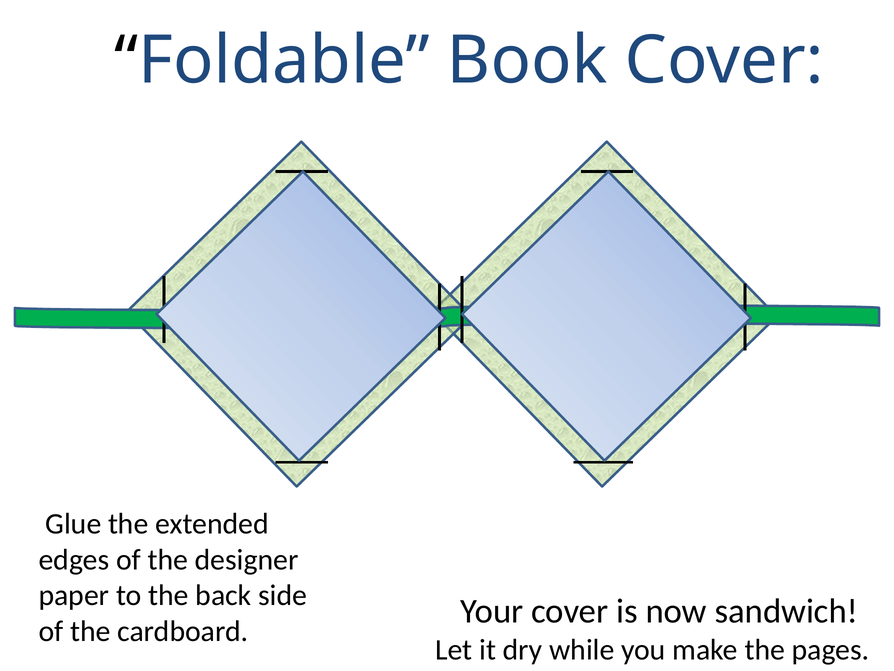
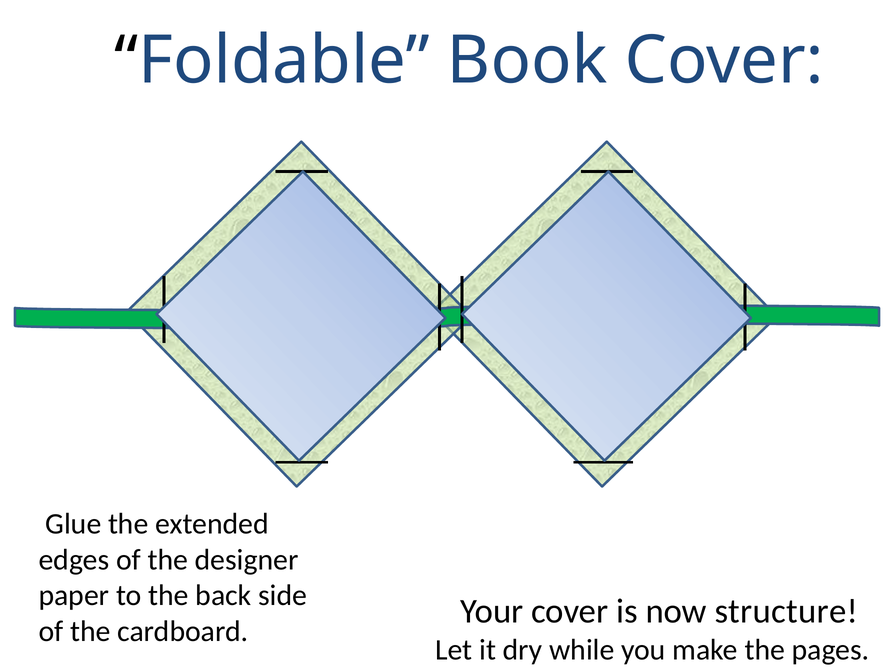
sandwich: sandwich -> structure (786, 611)
